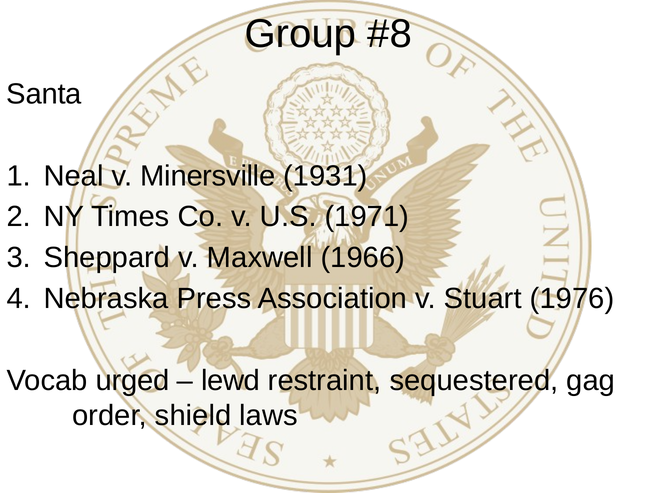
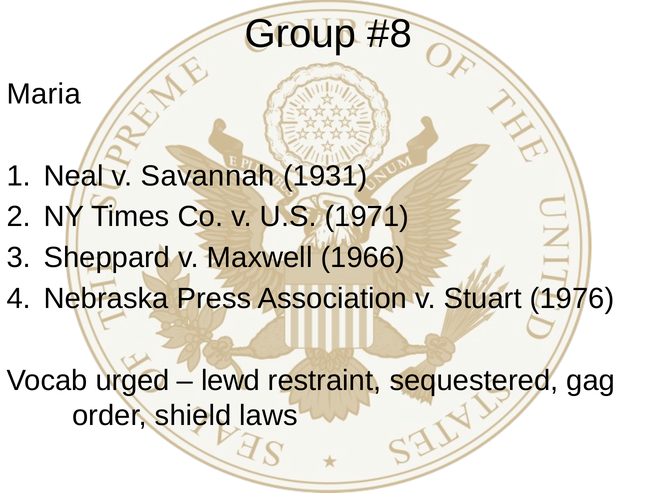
Santa: Santa -> Maria (44, 94)
Minersville: Minersville -> Savannah (208, 176)
